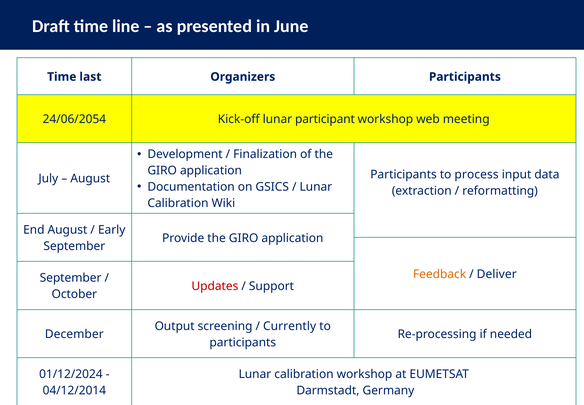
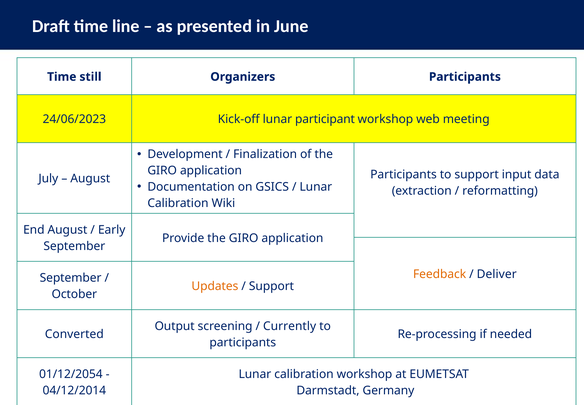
last: last -> still (90, 77)
24/06/2054: 24/06/2054 -> 24/06/2023 (74, 119)
to process: process -> support (477, 174)
Updates colour: red -> orange (215, 286)
December: December -> Converted (74, 334)
01/12/2024: 01/12/2024 -> 01/12/2054 (71, 374)
